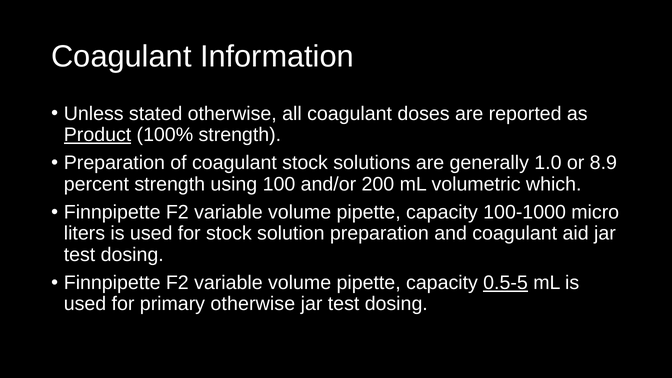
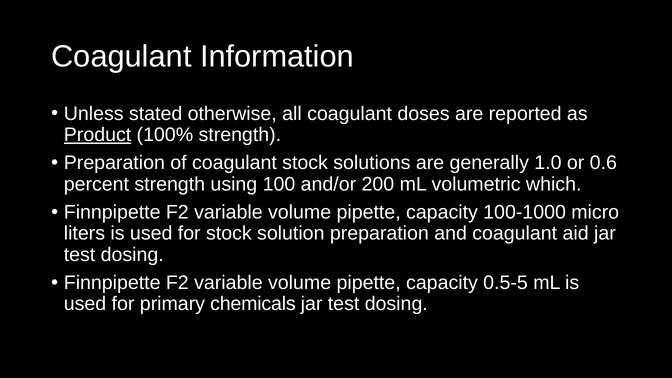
8.9: 8.9 -> 0.6 (603, 163)
0.5-5 underline: present -> none (506, 283)
primary otherwise: otherwise -> chemicals (253, 304)
